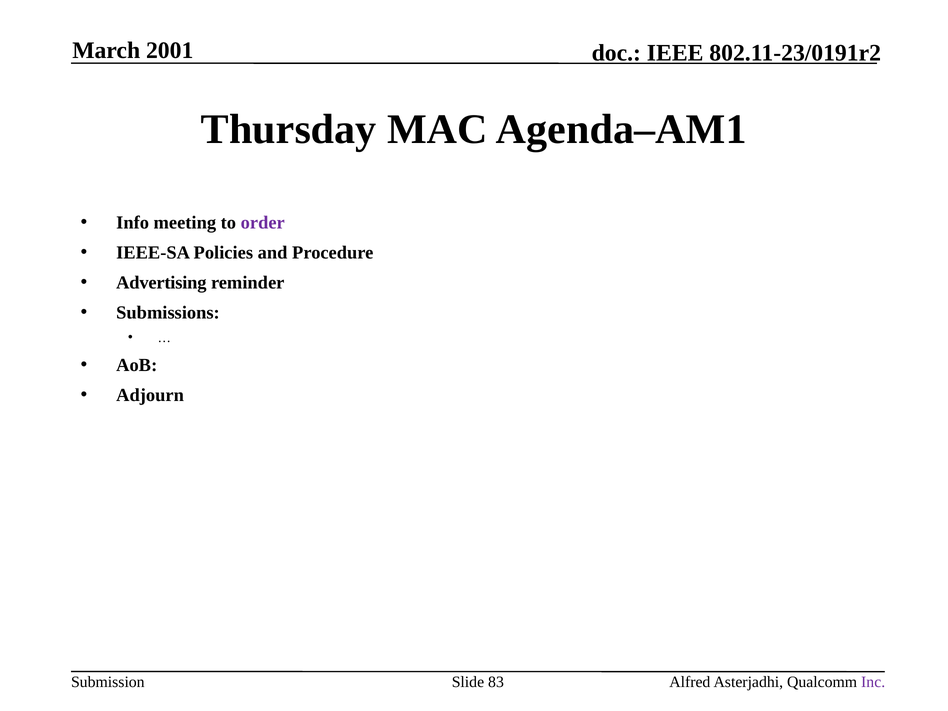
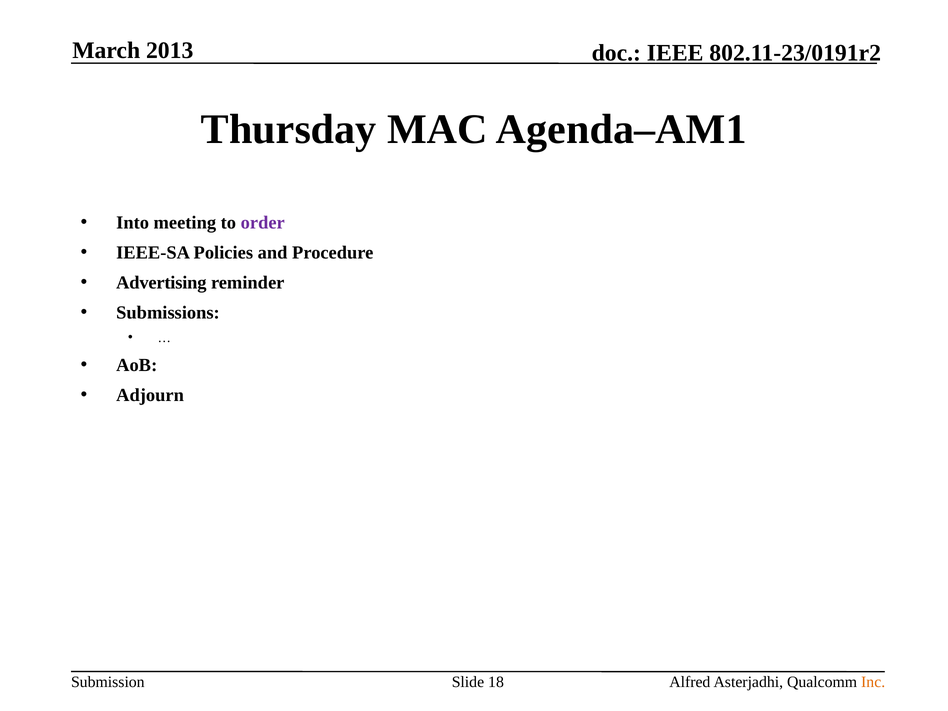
2001: 2001 -> 2013 (170, 50)
Info: Info -> Into (133, 223)
83: 83 -> 18 (496, 682)
Inc colour: purple -> orange (873, 682)
